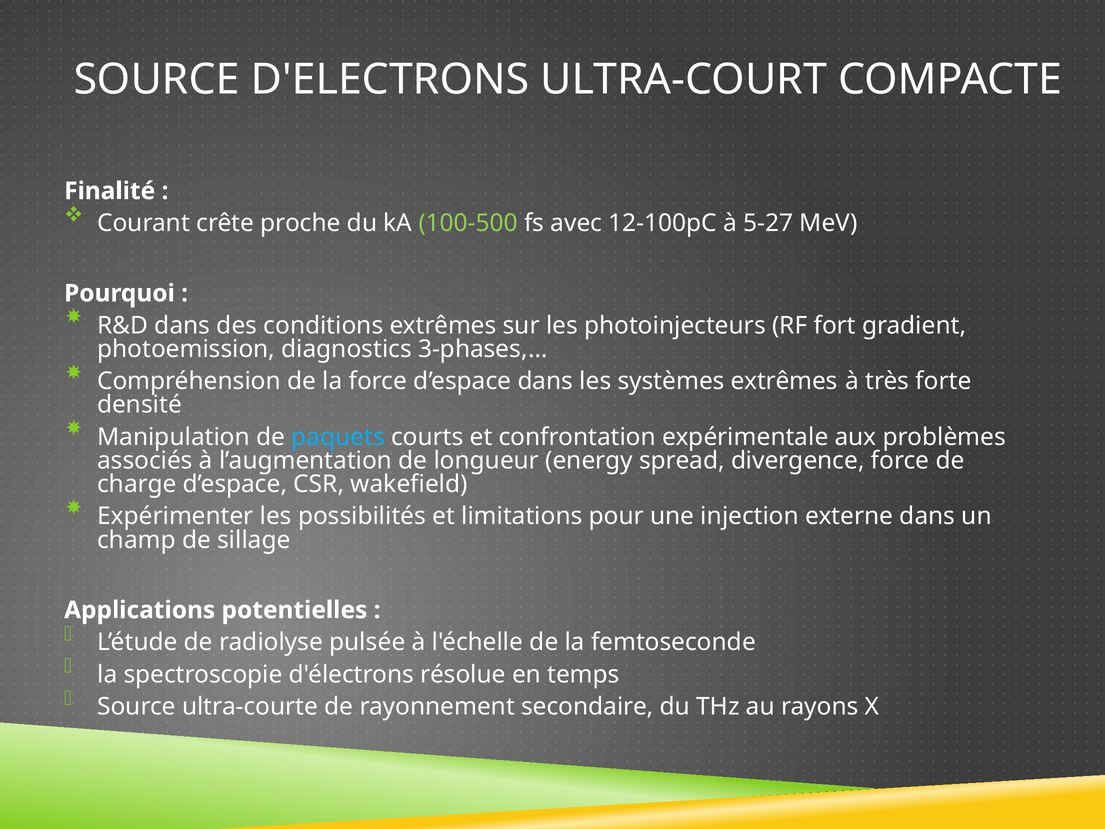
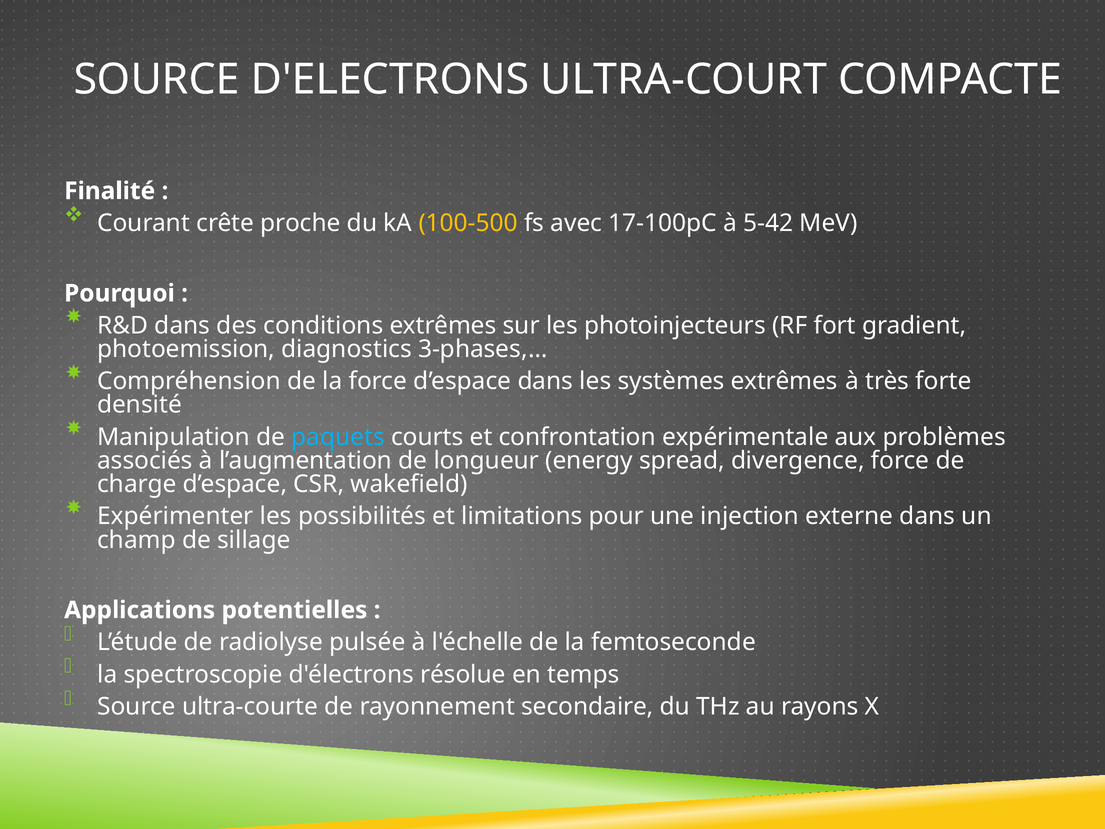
100-500 colour: light green -> yellow (468, 223)
12-100pC: 12-100pC -> 17-100pC (663, 223)
5-27: 5-27 -> 5-42 (768, 223)
